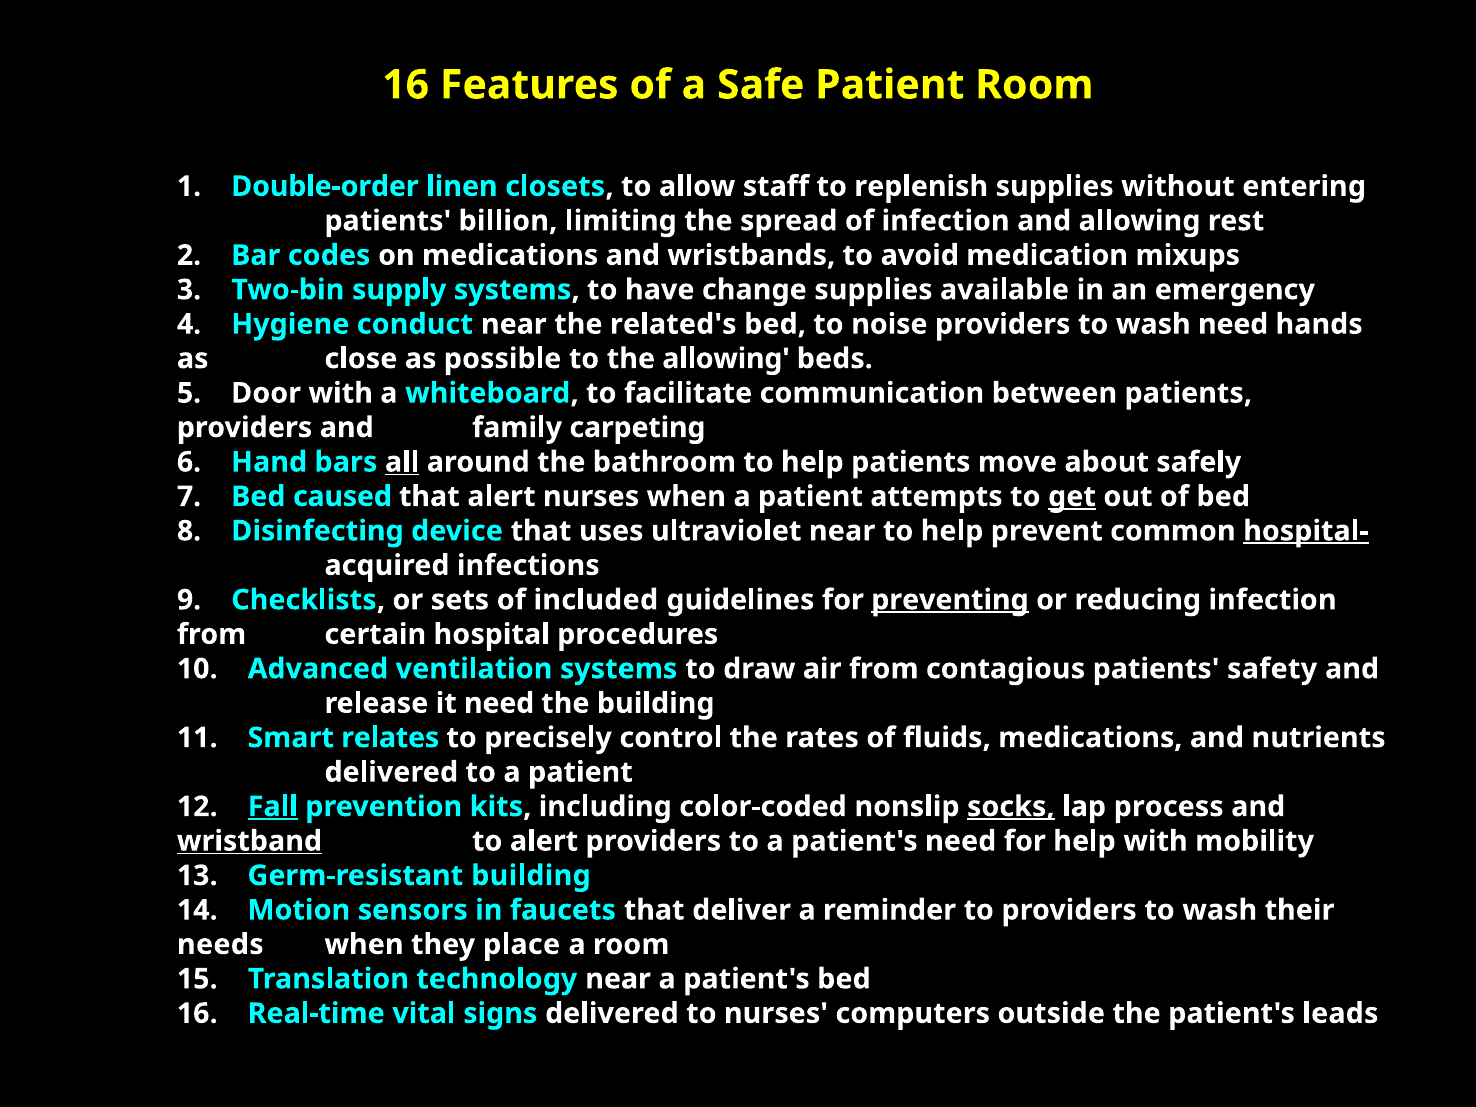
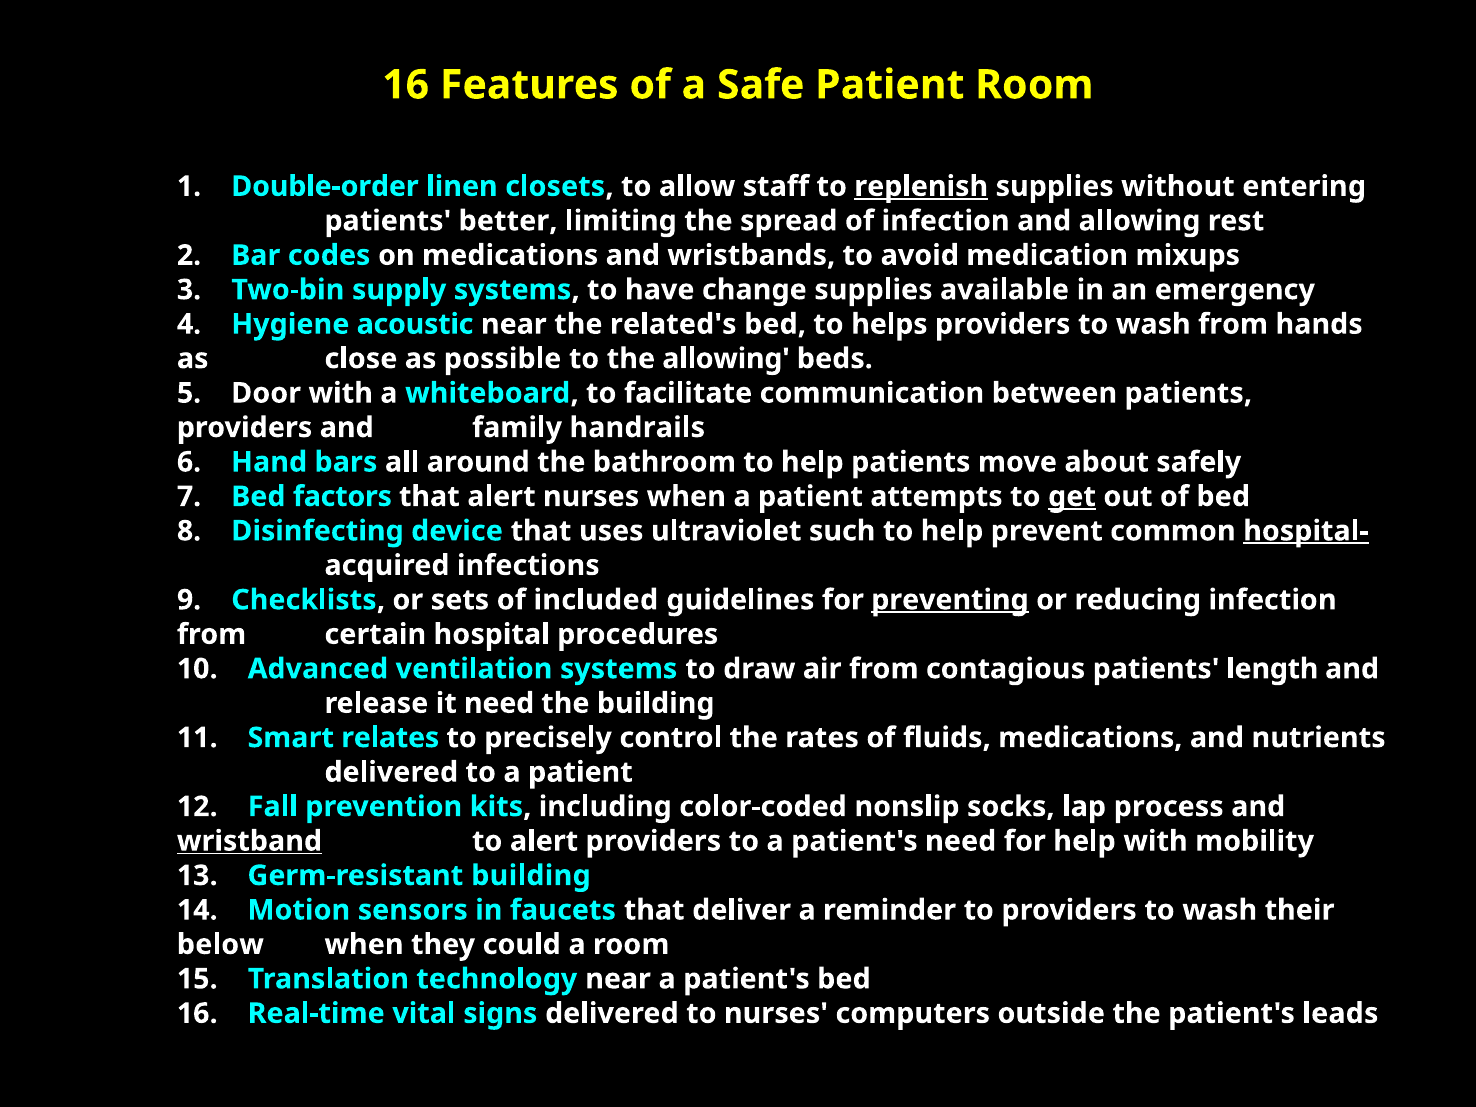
replenish underline: none -> present (921, 186)
billion: billion -> better (508, 221)
conduct: conduct -> acoustic (415, 324)
noise: noise -> helps (889, 324)
wash need: need -> from (1233, 324)
carpeting: carpeting -> handrails (637, 428)
all underline: present -> none (402, 462)
caused: caused -> factors (342, 497)
ultraviolet near: near -> such (842, 531)
safety: safety -> length (1272, 669)
Fall underline: present -> none (273, 807)
socks underline: present -> none (1011, 807)
needs: needs -> below (220, 945)
place: place -> could (522, 945)
